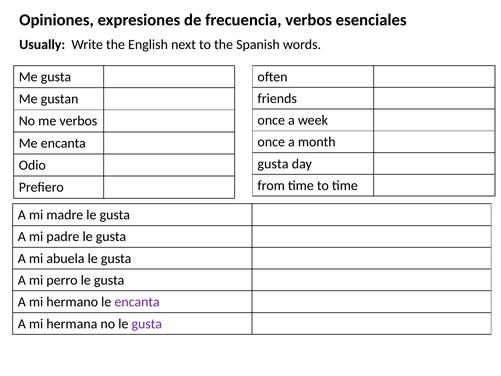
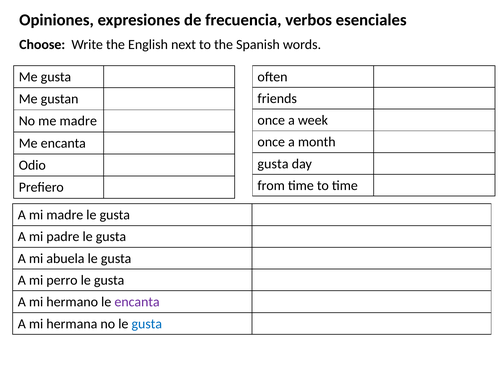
Usually: Usually -> Choose (42, 45)
me verbos: verbos -> madre (78, 121)
gusta colour: purple -> blue (147, 324)
